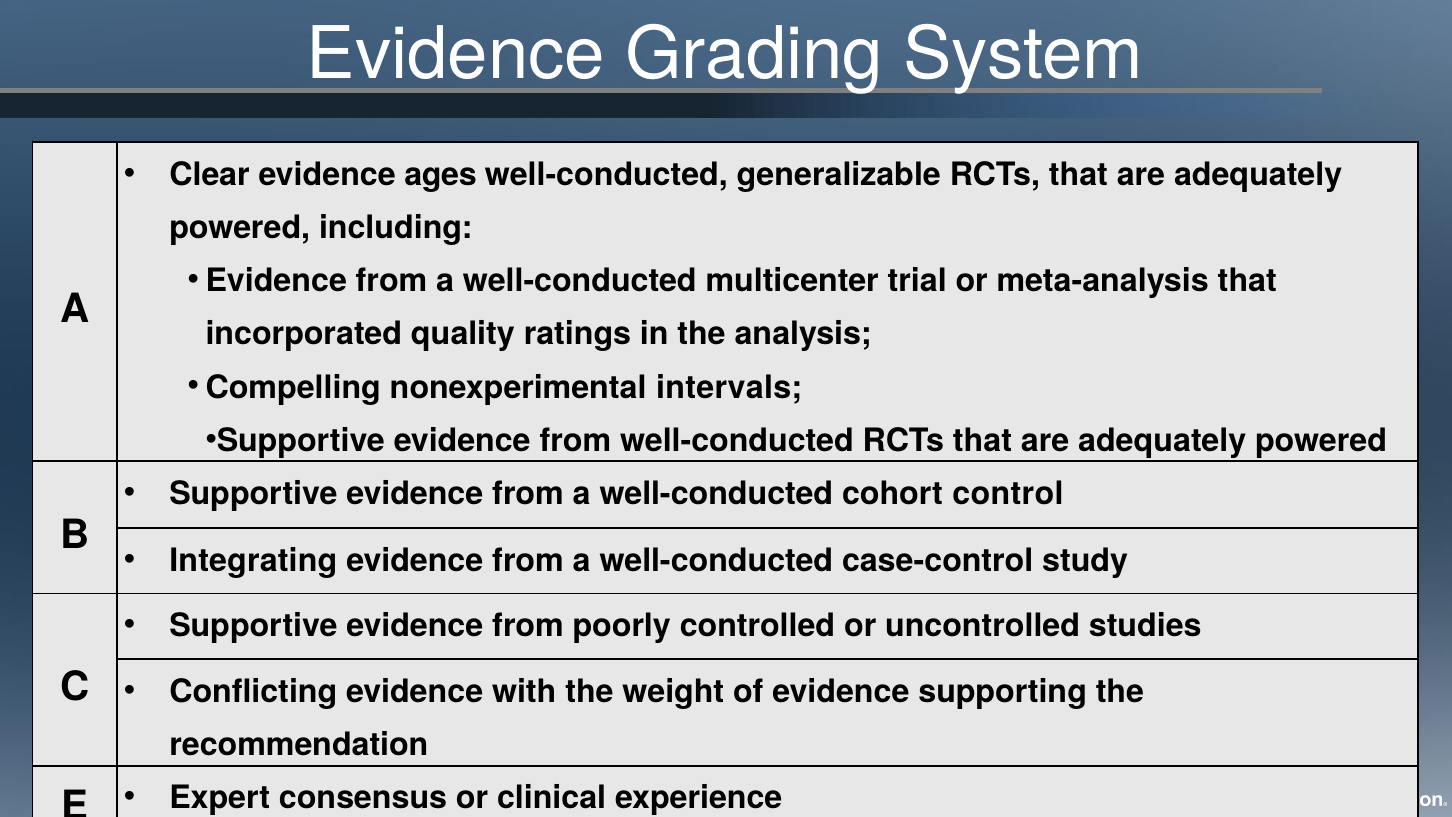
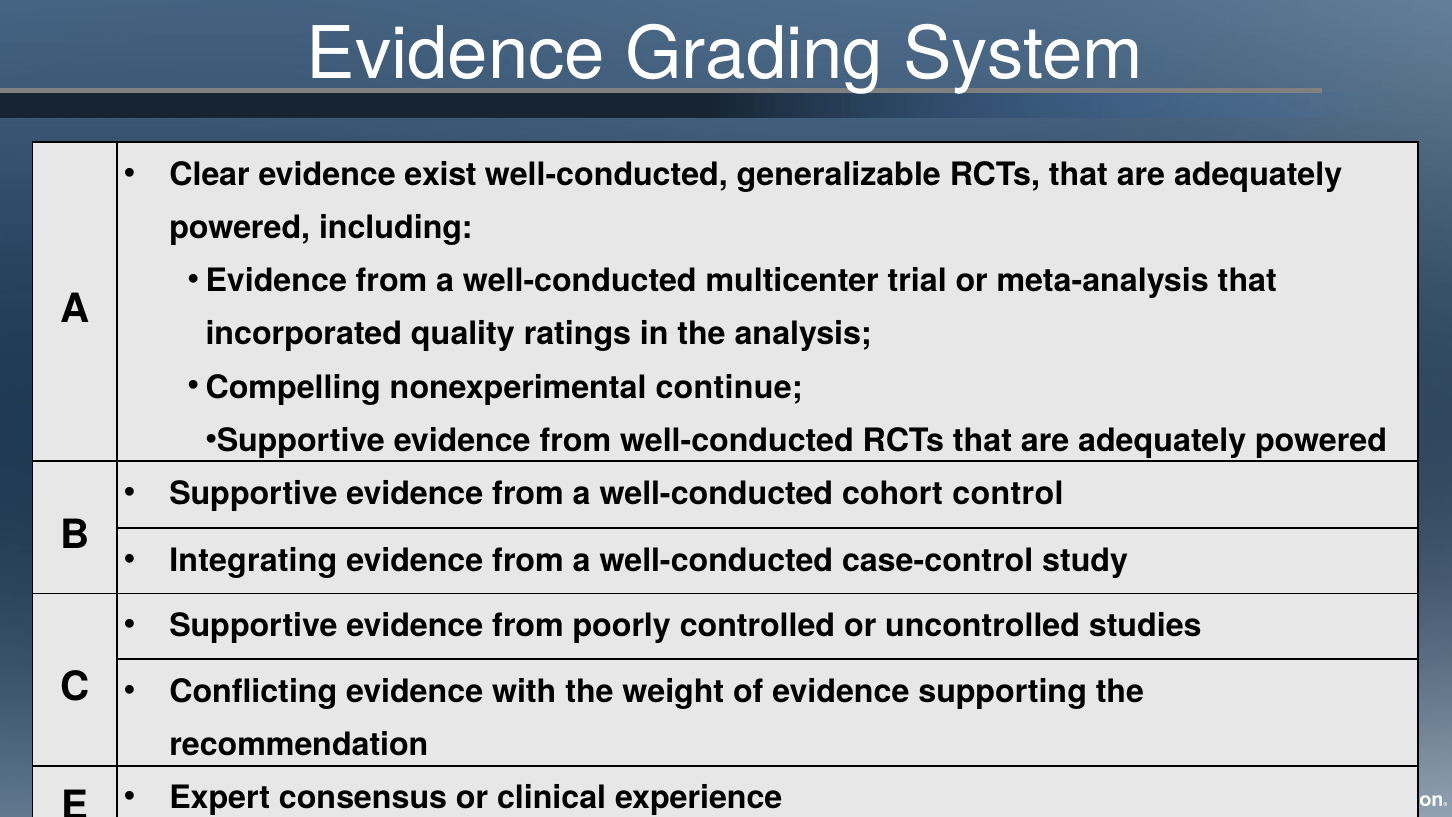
ages: ages -> exist (441, 175)
intervals: intervals -> continue (729, 387)
